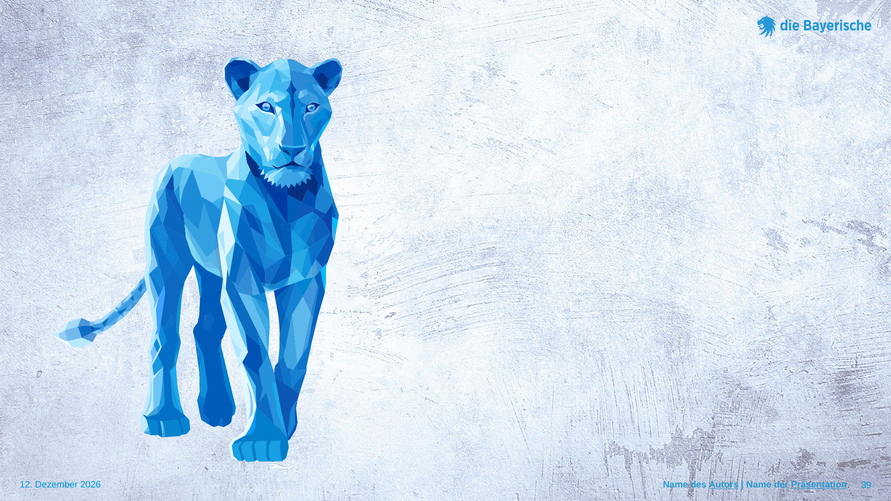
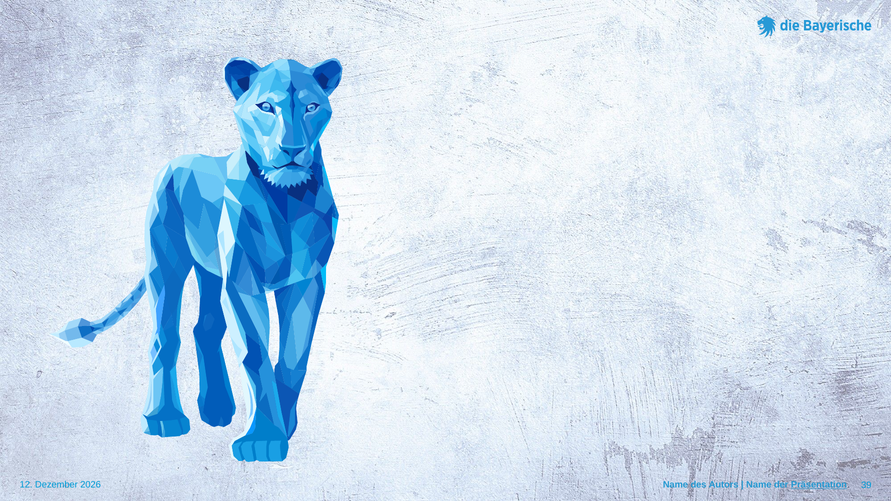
Autors underline: present -> none (724, 485)
